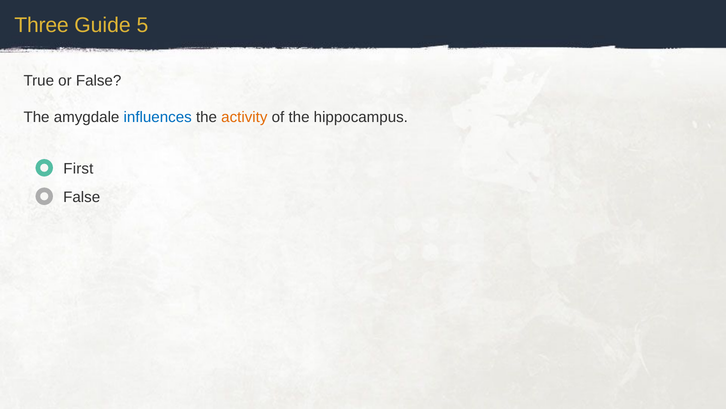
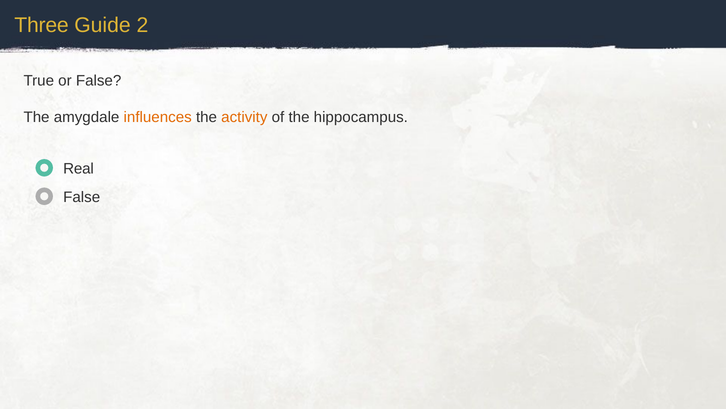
5: 5 -> 2 (142, 25)
influences colour: blue -> orange (158, 117)
First: First -> Real (79, 168)
